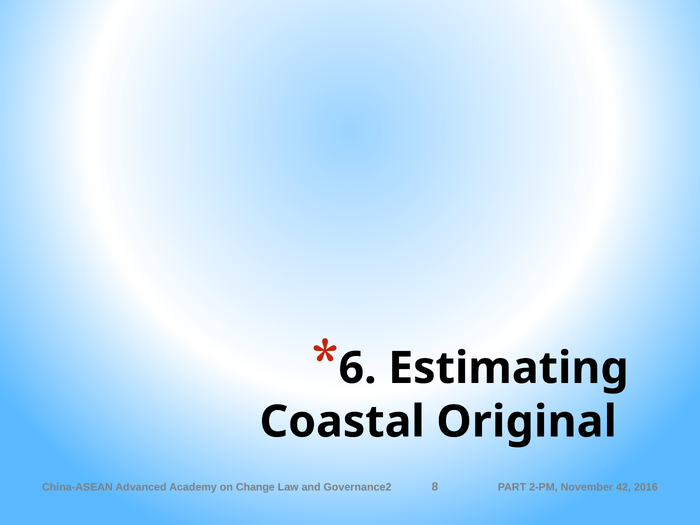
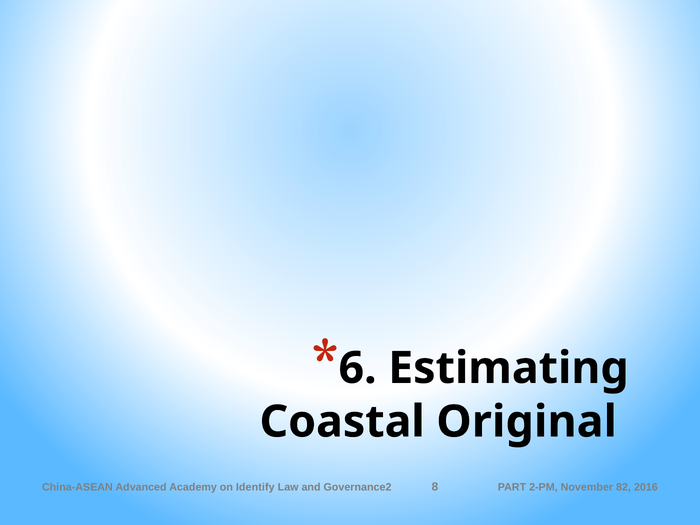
Change: Change -> Identify (255, 487)
42: 42 -> 82 (624, 487)
